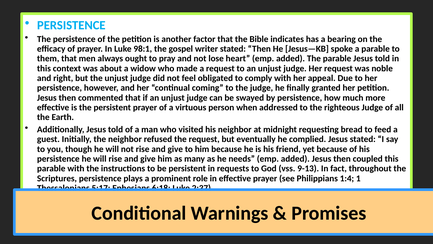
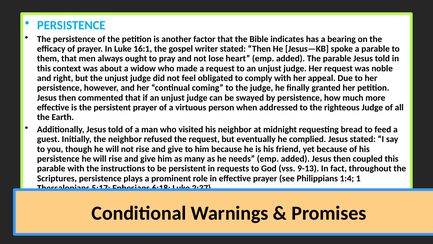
98:1: 98:1 -> 16:1 (143, 49)
